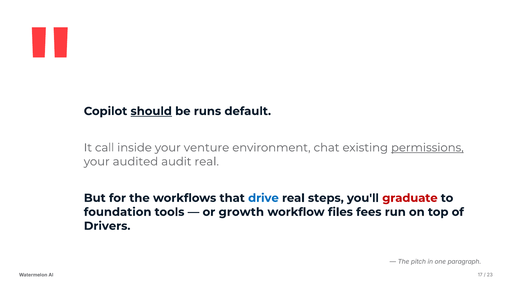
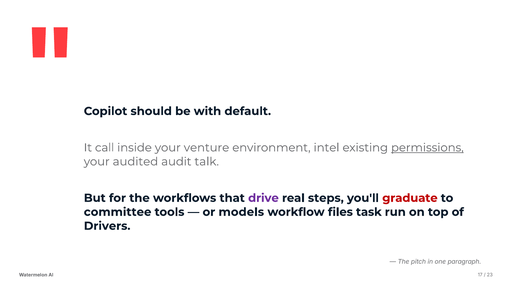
should underline: present -> none (151, 111)
runs: runs -> with (207, 111)
chat: chat -> intel (327, 147)
audit real: real -> talk (207, 161)
drive colour: blue -> purple (263, 198)
foundation: foundation -> committee (118, 212)
growth: growth -> models (241, 212)
fees: fees -> task (369, 212)
